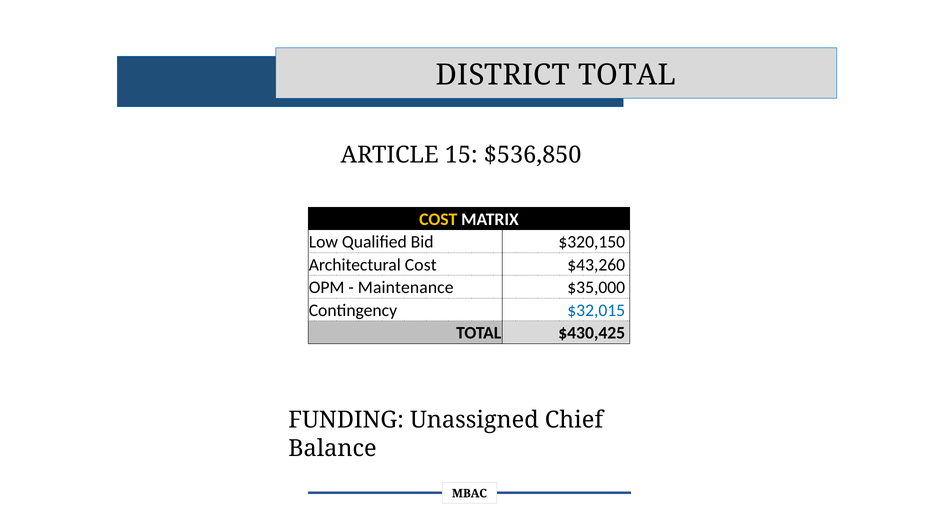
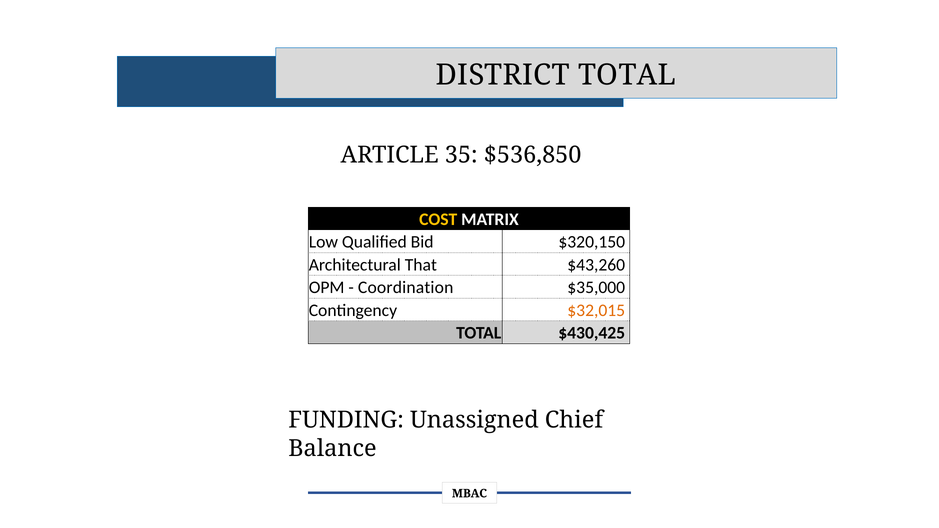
15: 15 -> 35 (461, 155)
Architectural Cost: Cost -> That (421, 265)
Maintenance: Maintenance -> Coordination (406, 288)
$32,015 colour: blue -> orange (596, 310)
